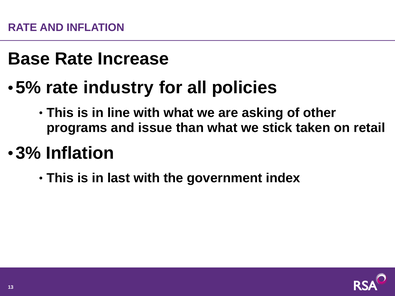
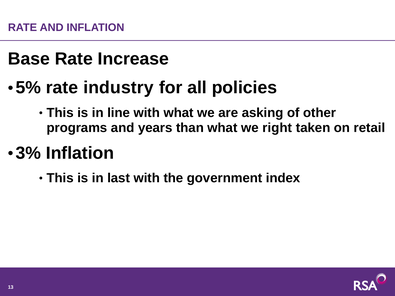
issue: issue -> years (155, 128)
stick: stick -> right (277, 128)
